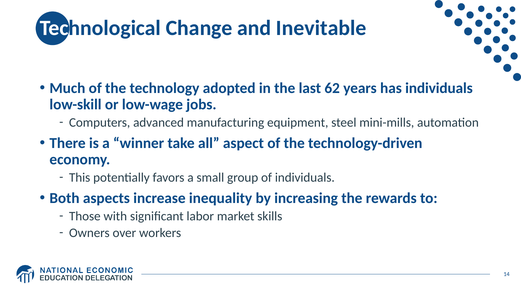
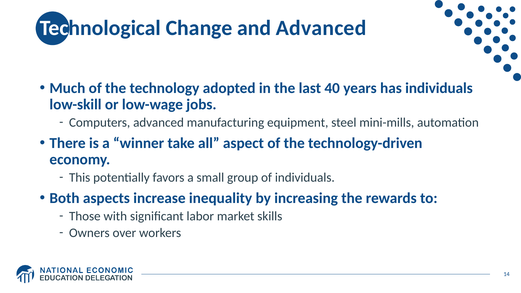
and Inevitable: Inevitable -> Advanced (321, 28)
62: 62 -> 40 (332, 88)
